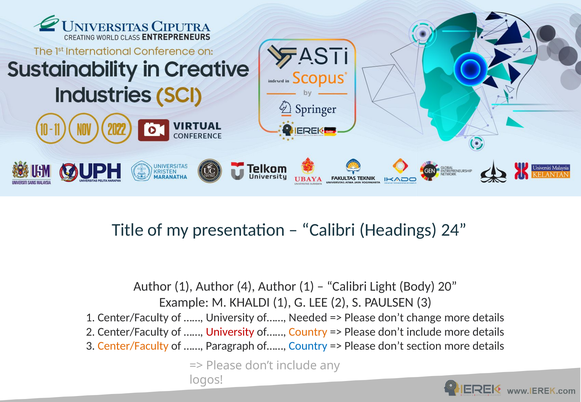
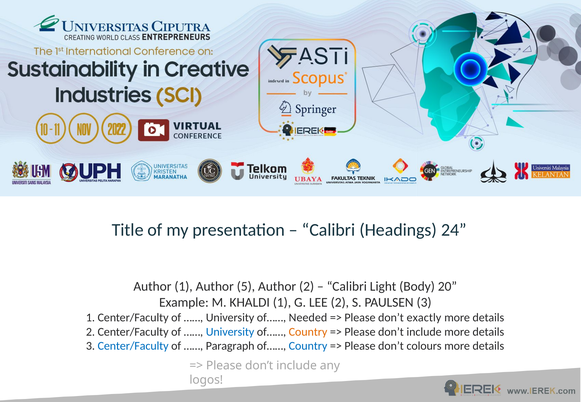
4: 4 -> 5 (246, 286)
1: 1 -> 2 (307, 286)
change: change -> exactly (424, 318)
University colour: red -> blue (230, 332)
Center/Faculty colour: orange -> blue (133, 346)
section: section -> colours (424, 346)
